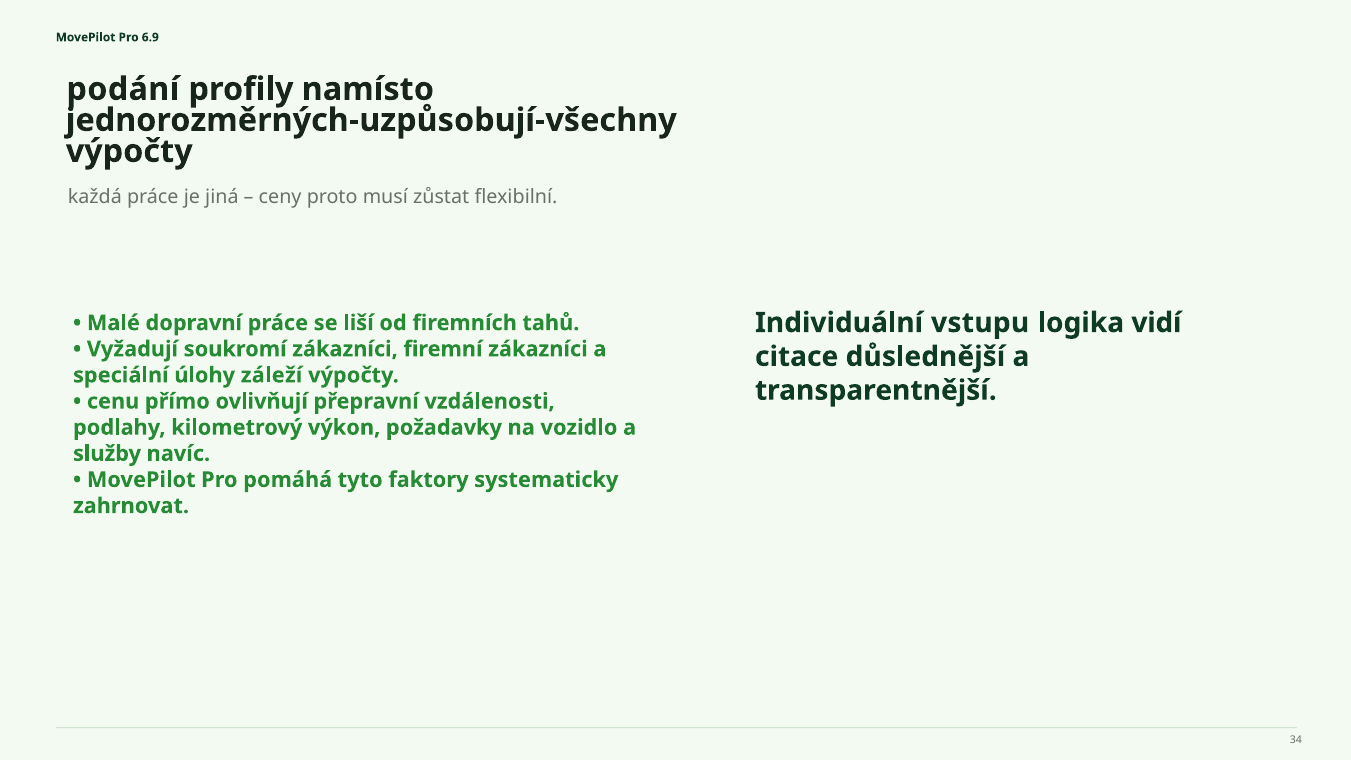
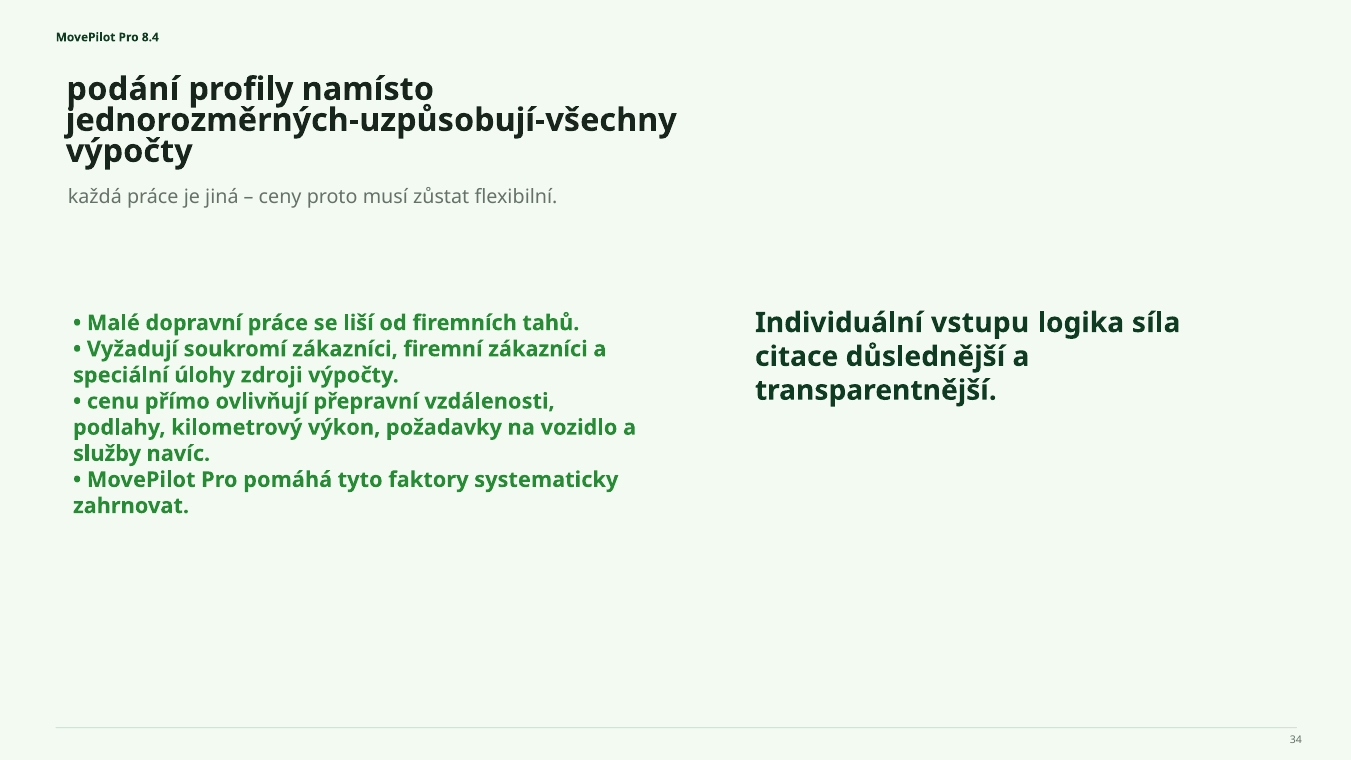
6.9: 6.9 -> 8.4 (150, 37)
vidí: vidí -> síla (1156, 323)
záleží: záleží -> zdroji (272, 375)
